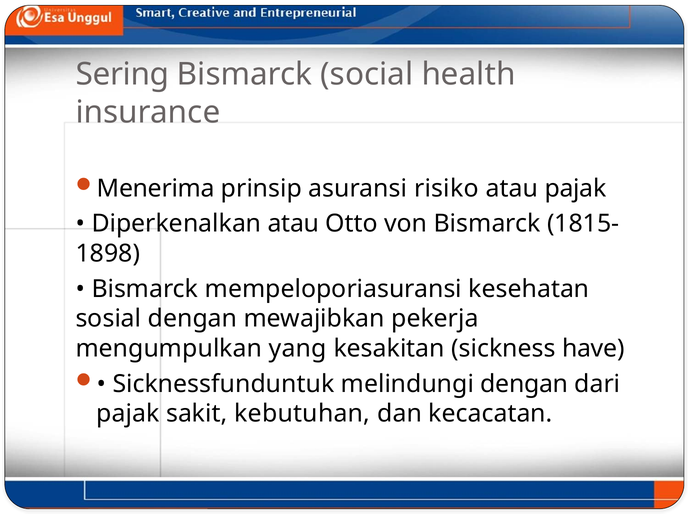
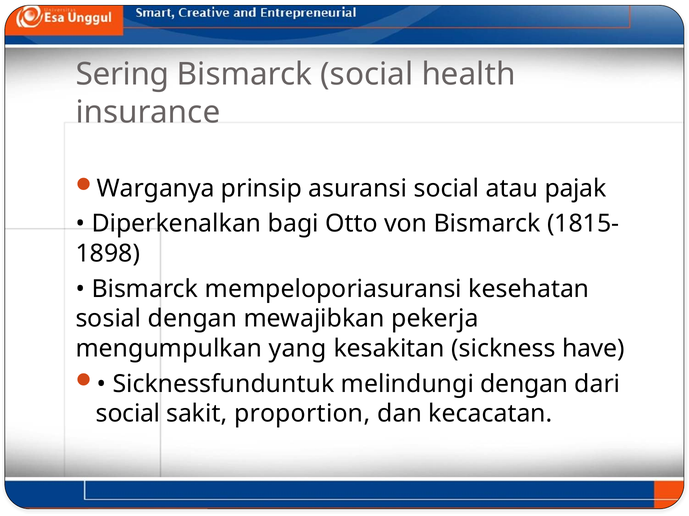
Menerima: Menerima -> Warganya (156, 189)
asuransi risiko: risiko -> social (446, 189)
Diperkenalkan atau: atau -> bagi (293, 224)
pajak: pajak -> social (128, 414)
kebutuhan: kebutuhan -> proportion (302, 414)
